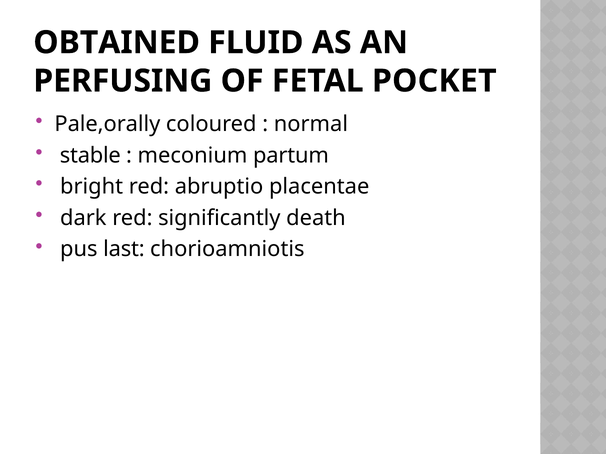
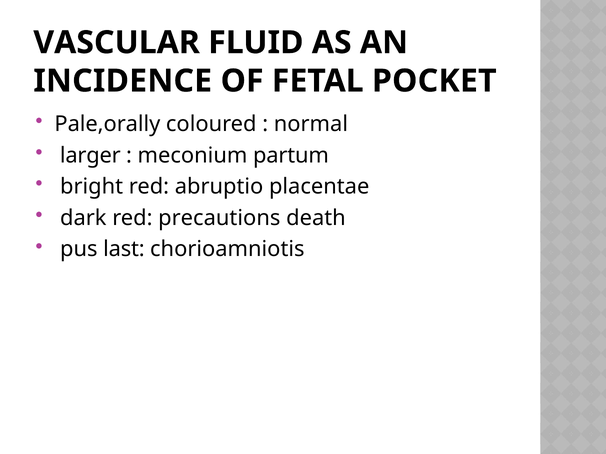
OBTAINED: OBTAINED -> VASCULAR (117, 43)
PERFUSING: PERFUSING -> INCIDENCE (123, 81)
stable: stable -> larger (90, 156)
significantly: significantly -> precautions (219, 218)
